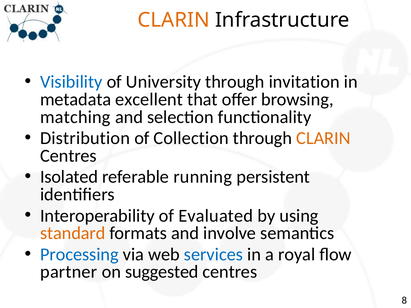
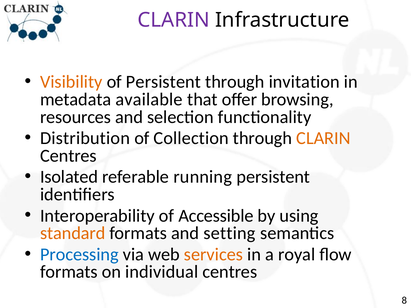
CLARIN colour: orange -> purple (174, 20)
Visibility colour: blue -> orange (71, 82)
of University: University -> Persistent (164, 82)
excellent: excellent -> available (149, 100)
matching: matching -> resources (76, 117)
Evaluated: Evaluated -> Accessible (216, 216)
involve: involve -> setting (230, 233)
services colour: blue -> orange (213, 255)
partner: partner -> formats (69, 272)
suggested: suggested -> individual (162, 272)
